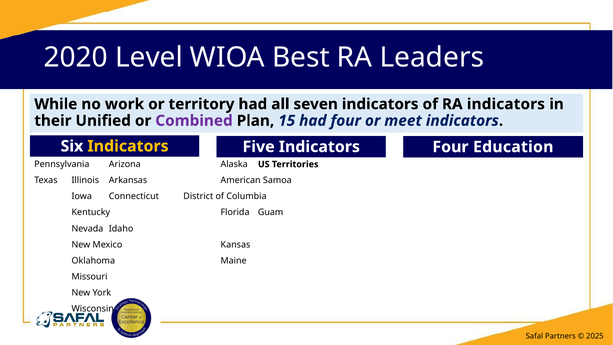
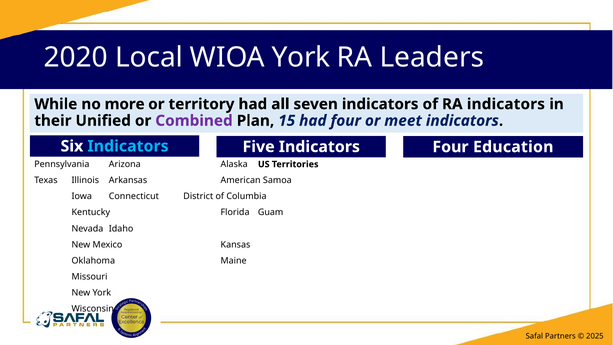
Level: Level -> Local (149, 58)
WIOA Best: Best -> York (301, 58)
work: work -> more (125, 104)
Indicators colour: yellow -> light blue (128, 146)
